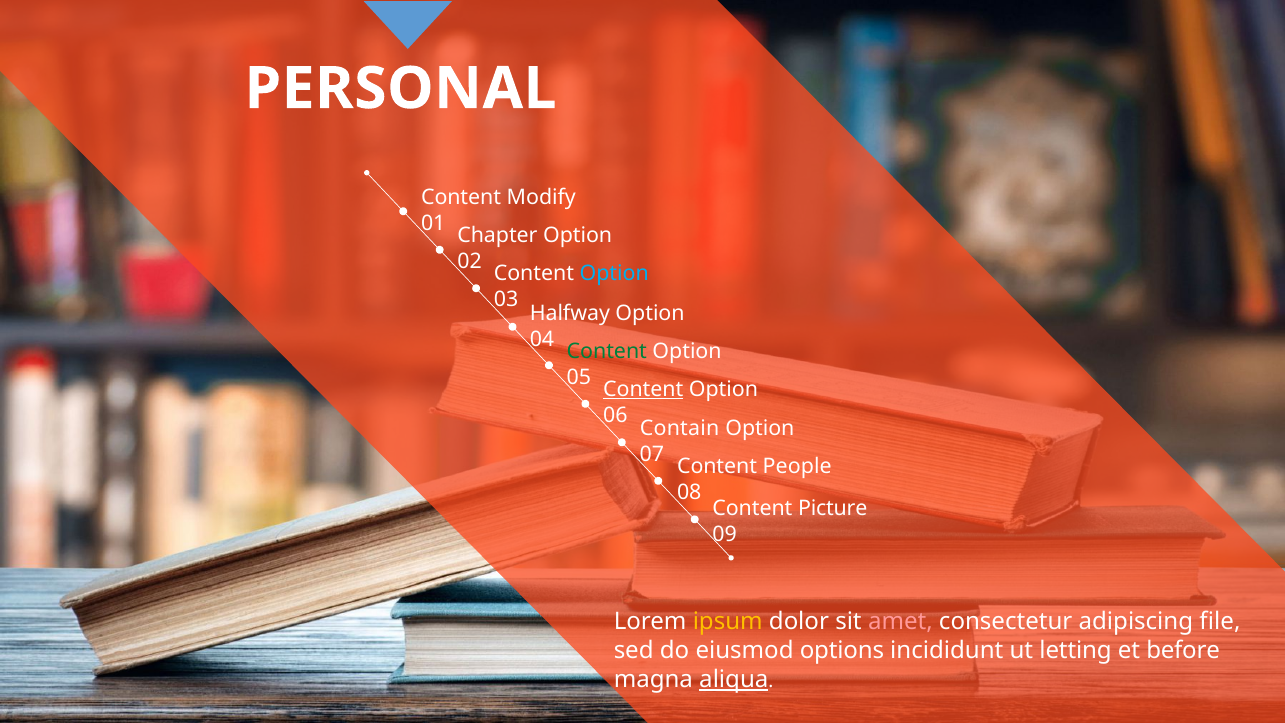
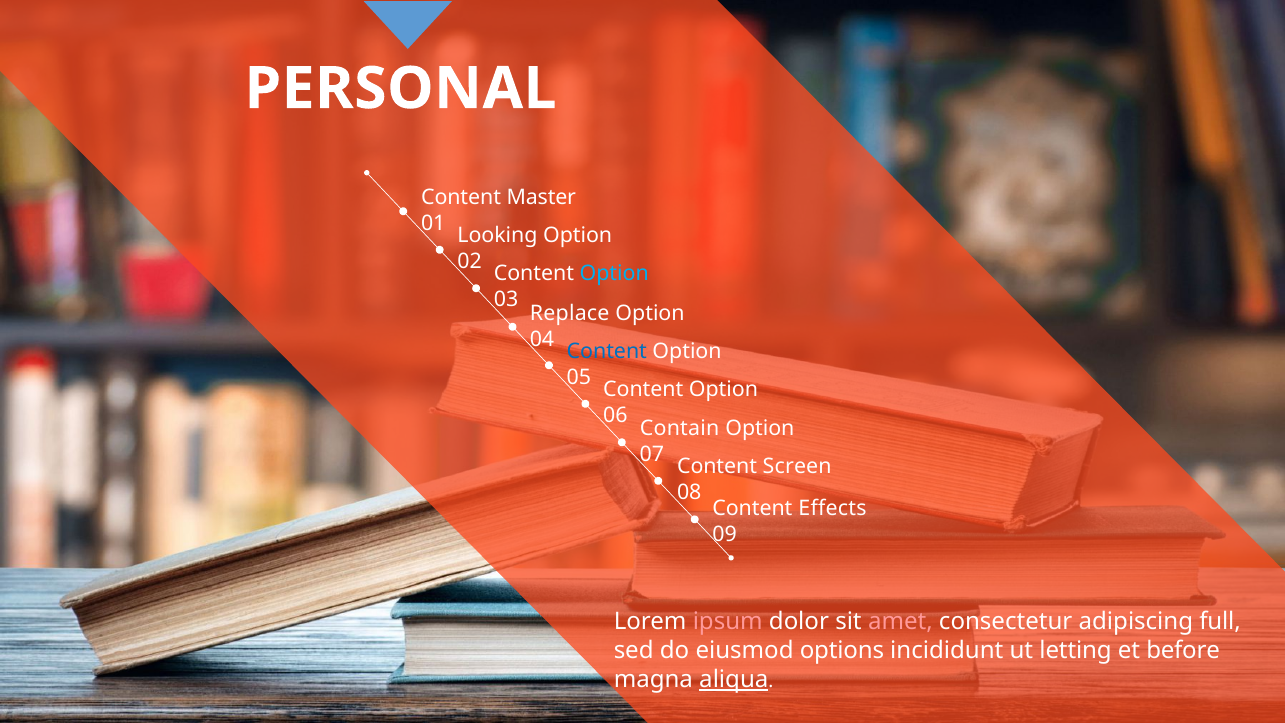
Modify: Modify -> Master (541, 197)
Chapter: Chapter -> Looking (497, 235)
Halfway: Halfway -> Replace (570, 314)
Content colour: green -> blue (607, 351)
Content underline: present -> none (643, 389)
People: People -> Screen (797, 467)
Picture: Picture -> Effects (832, 508)
ipsum colour: yellow -> pink (728, 622)
file: file -> full (1220, 622)
